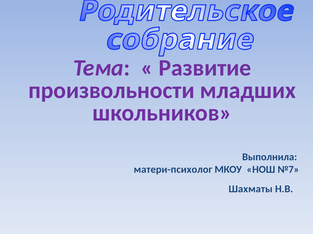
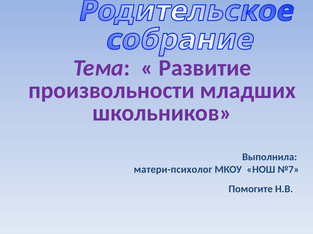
Шахматы: Шахматы -> Помогите (251, 189)
